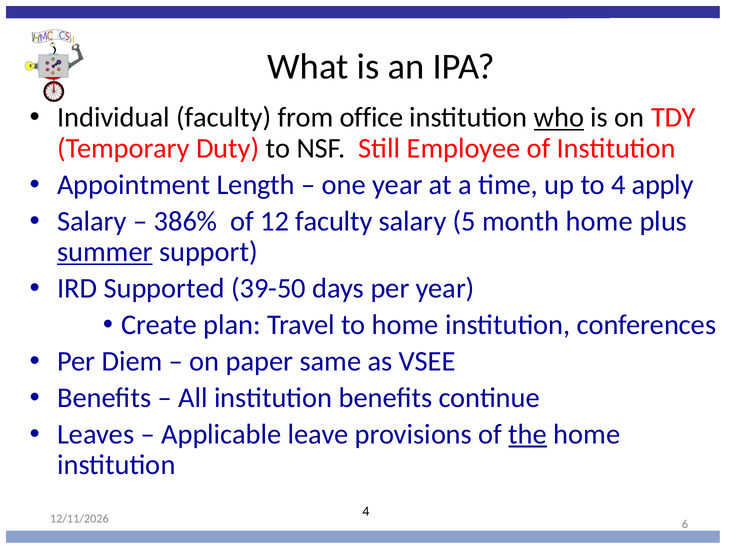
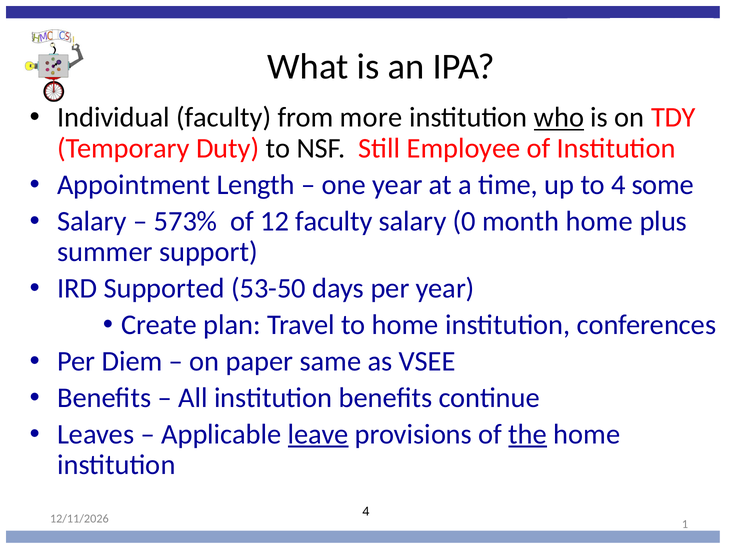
office: office -> more (371, 118)
apply: apply -> some (663, 185)
386%: 386% -> 573% (186, 221)
5: 5 -> 0 (464, 221)
summer underline: present -> none (105, 252)
39-50: 39-50 -> 53-50 (268, 288)
leave underline: none -> present (318, 434)
6: 6 -> 1 (685, 524)
